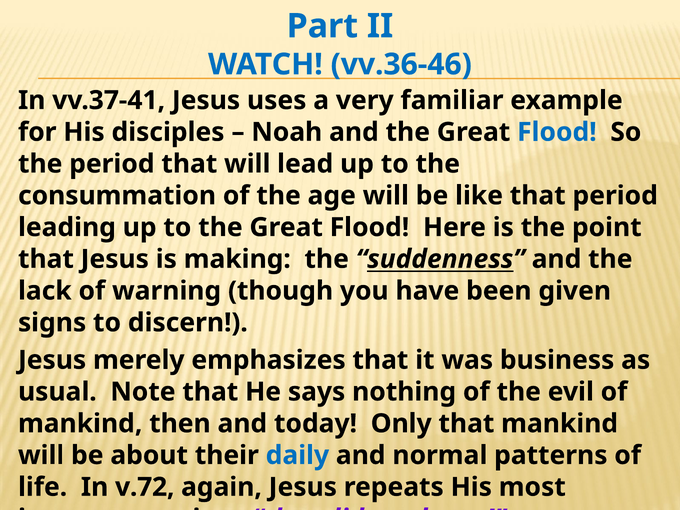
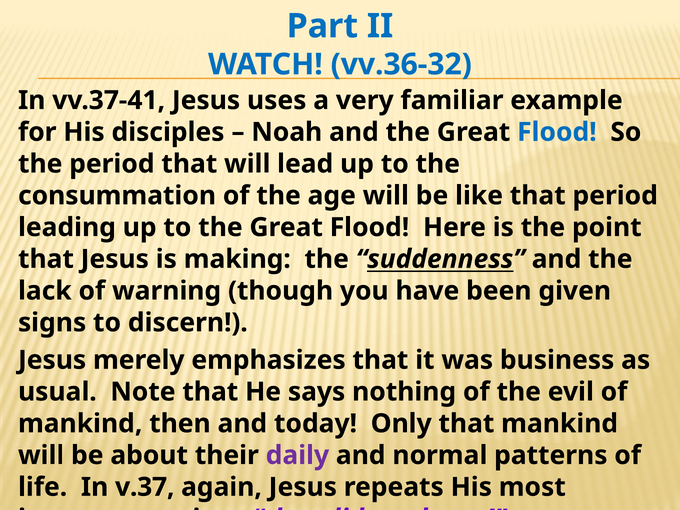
vv.36-46: vv.36-46 -> vv.36-32 (401, 64)
daily colour: blue -> purple (297, 455)
v.72: v.72 -> v.37 (145, 487)
